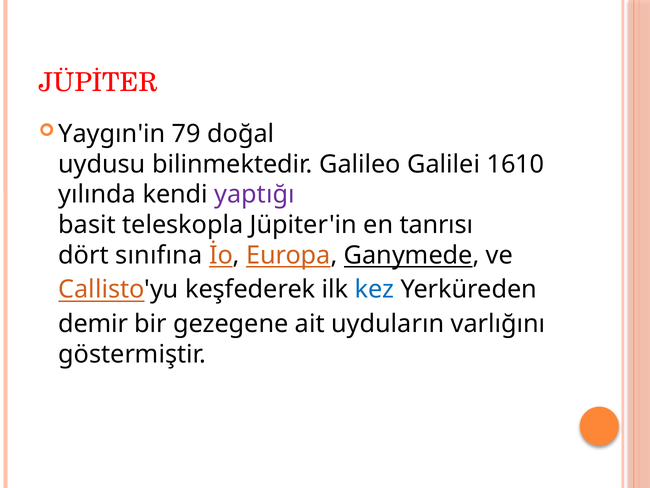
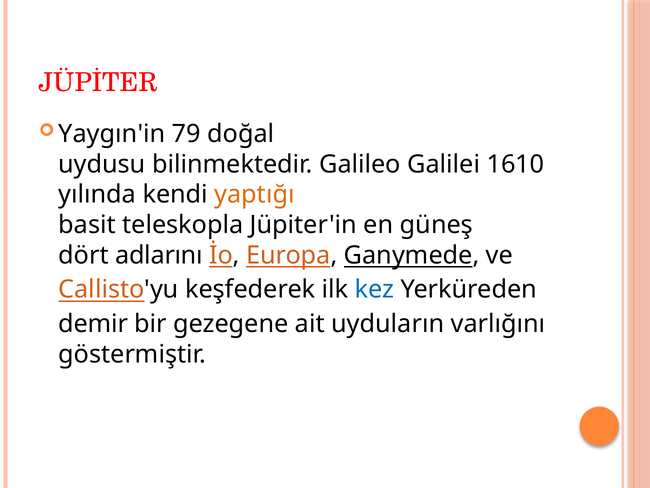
yaptığı colour: purple -> orange (255, 194)
tanrısı: tanrısı -> güneş (436, 225)
sınıfına: sınıfına -> adlarını (159, 255)
